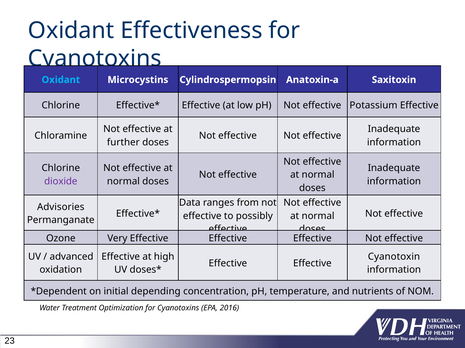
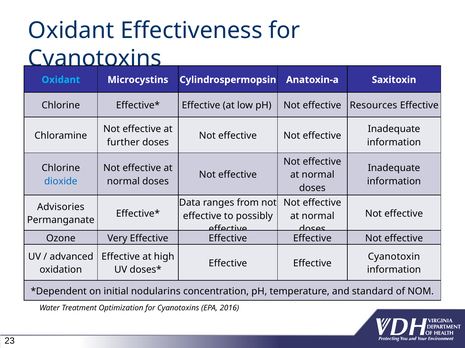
Potassium: Potassium -> Resources (373, 106)
dioxide colour: purple -> blue (61, 182)
depending: depending -> nodularins (156, 292)
nutrients: nutrients -> standard (373, 292)
